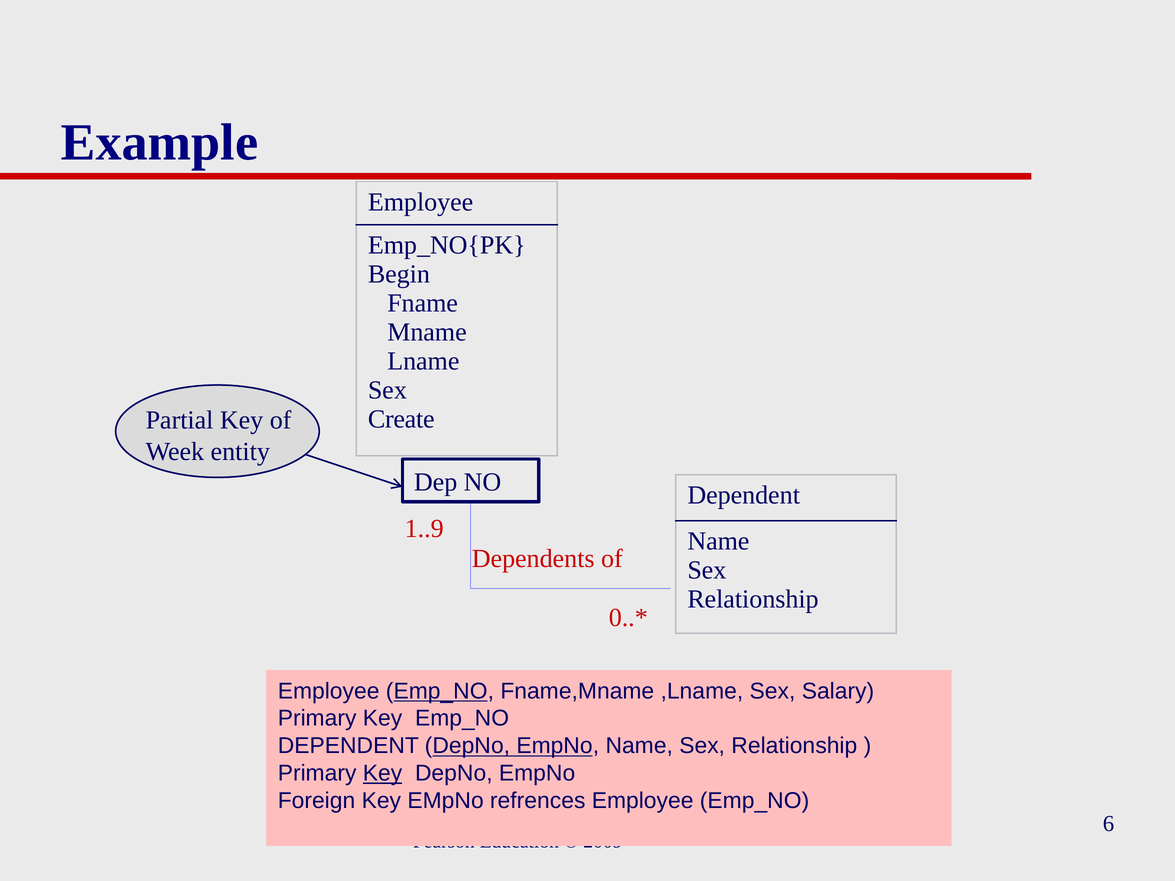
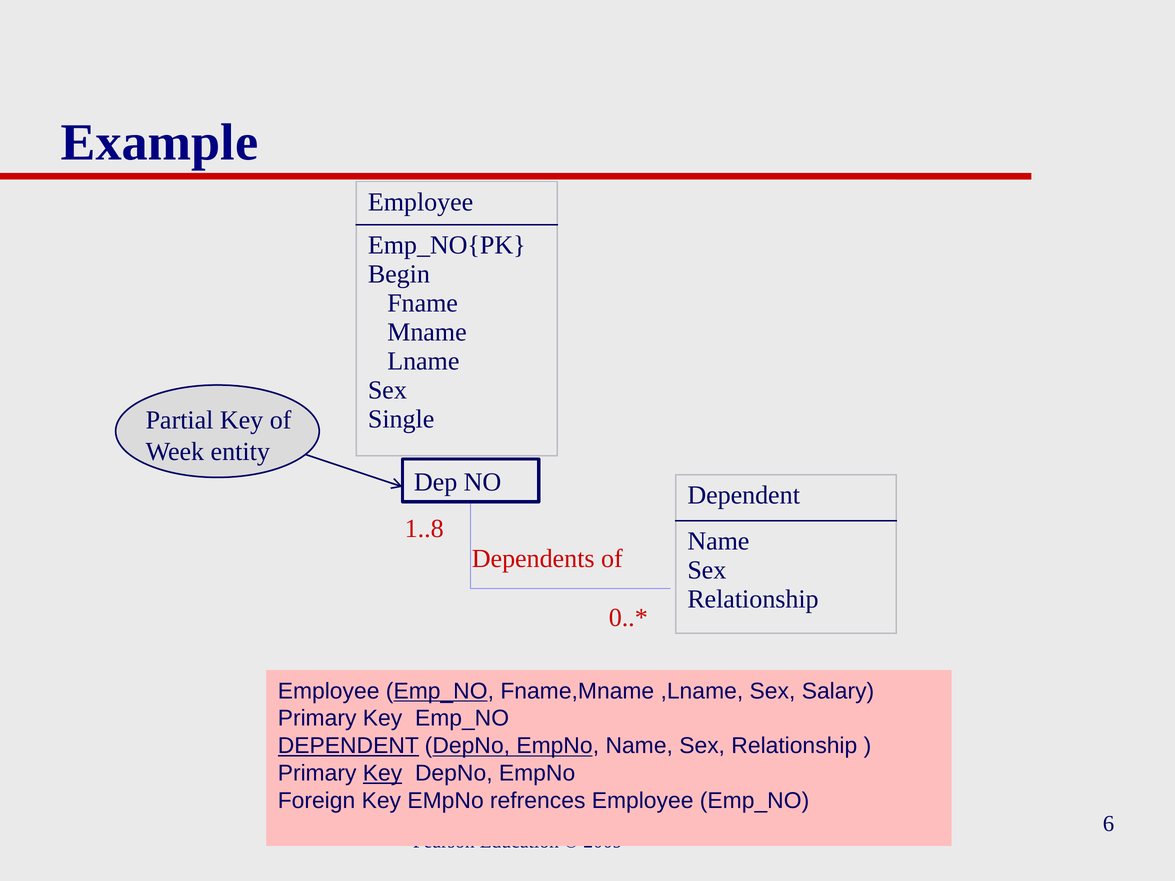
Create: Create -> Single (401, 419)
1..9: 1..9 -> 1..8 (424, 529)
DEPENDENT underline: none -> present (348, 746)
